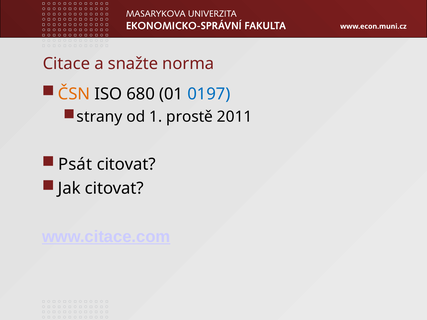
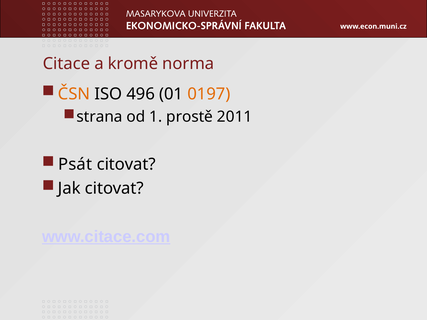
snažte: snažte -> kromě (133, 64)
680: 680 -> 496 (141, 94)
0197 colour: blue -> orange (209, 94)
strany: strany -> strana (100, 117)
